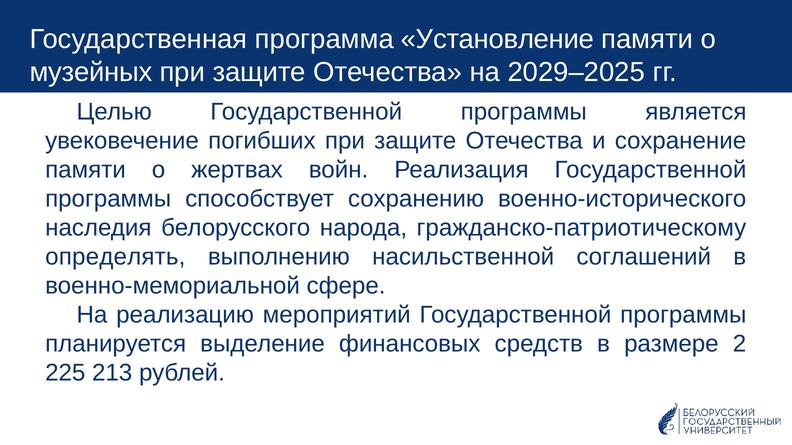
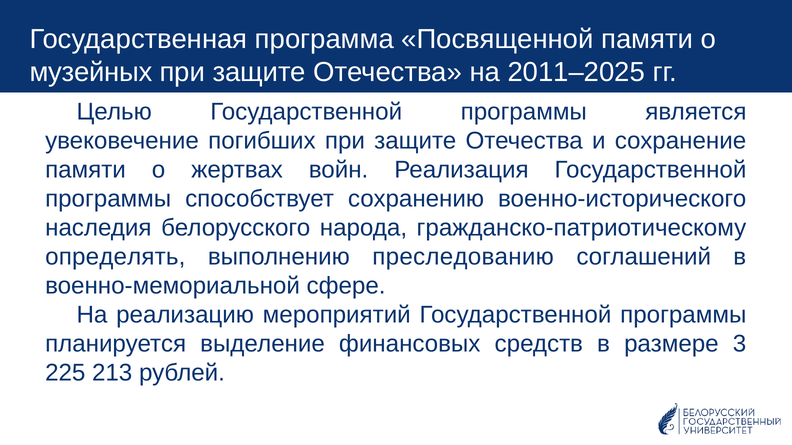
Установление: Установление -> Посвященной (497, 39)
2029–2025: 2029–2025 -> 2011–2025 (576, 72)
насильственной: насильственной -> преследованию (463, 257)
2: 2 -> 3 (739, 344)
